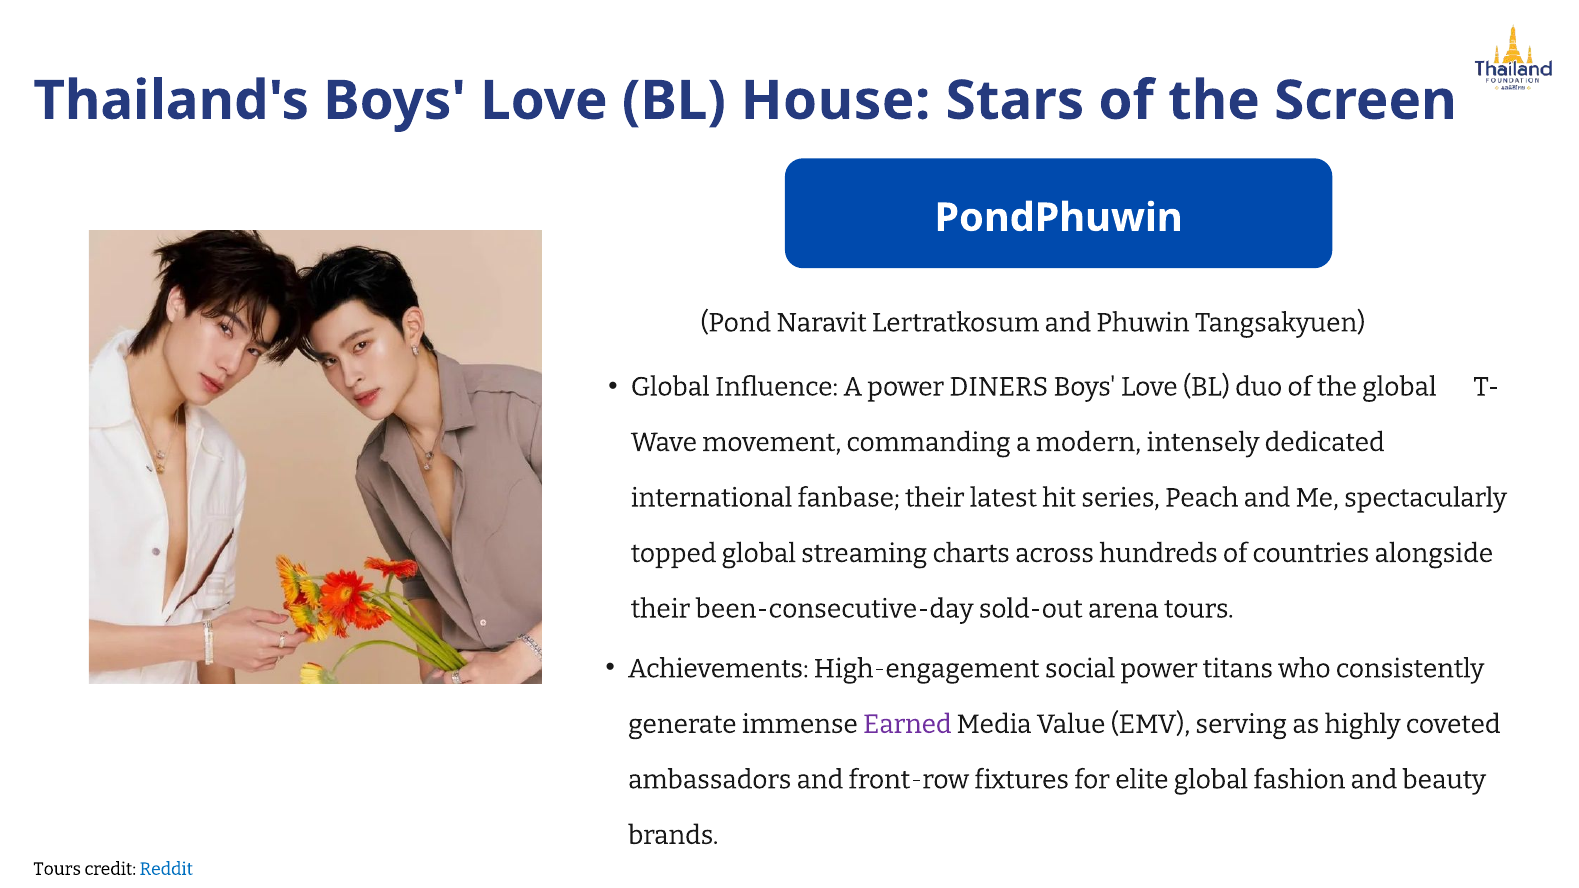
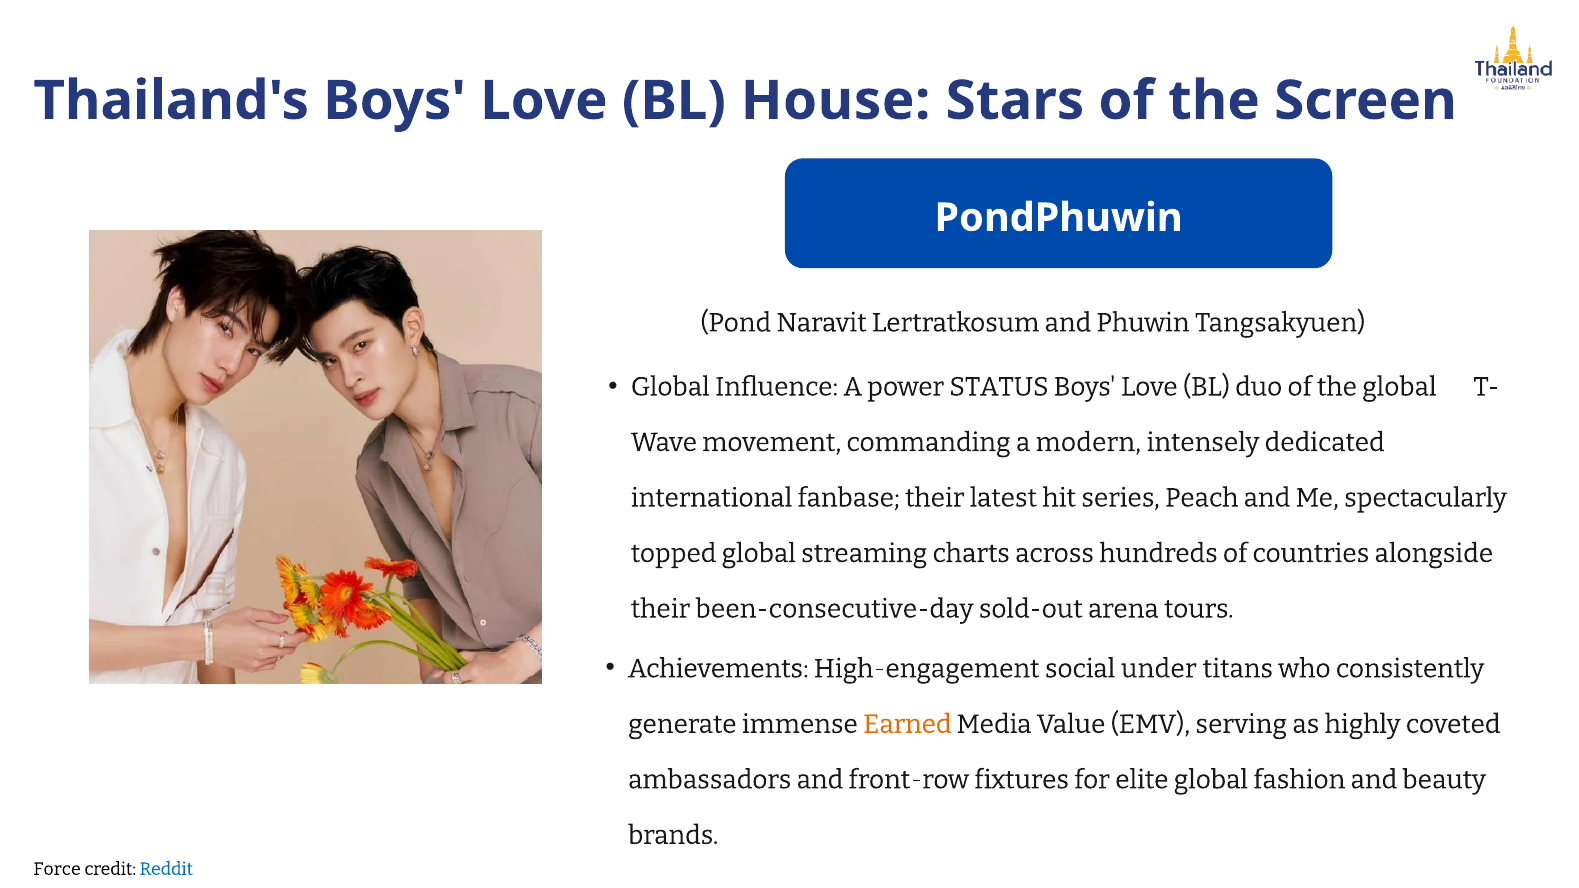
DINERS: DINERS -> STATUS (999, 387)
social power: power -> under (1159, 669)
Earned colour: purple -> orange (907, 724)
Tours: Tours -> Force (57, 869)
